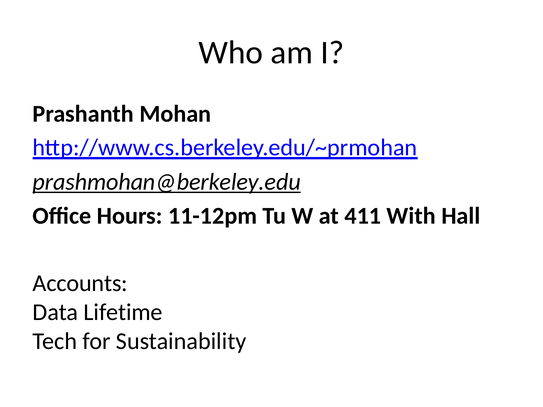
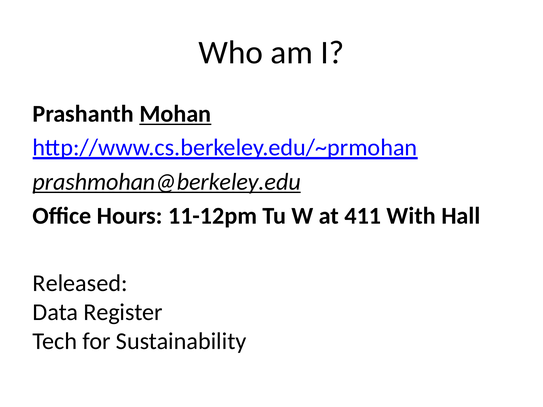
Mohan underline: none -> present (175, 114)
Accounts: Accounts -> Released (80, 284)
Lifetime: Lifetime -> Register (123, 313)
